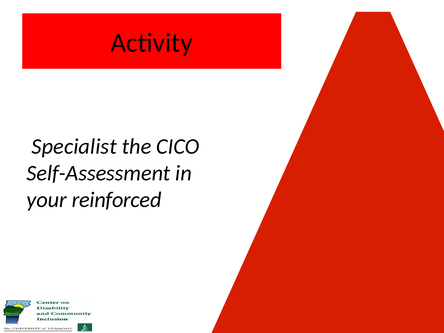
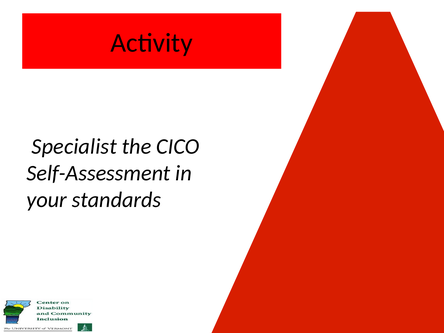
reinforced: reinforced -> standards (117, 200)
